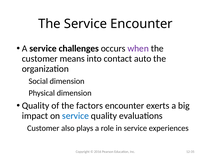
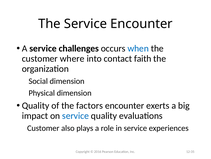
when colour: purple -> blue (138, 48)
means: means -> where (72, 58)
auto: auto -> faith (143, 58)
